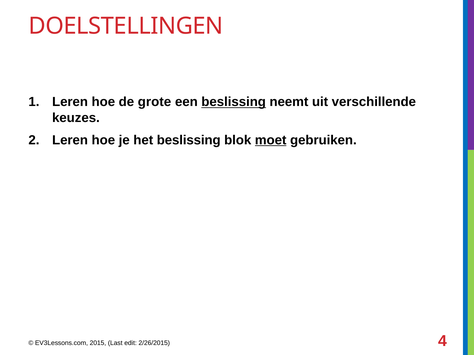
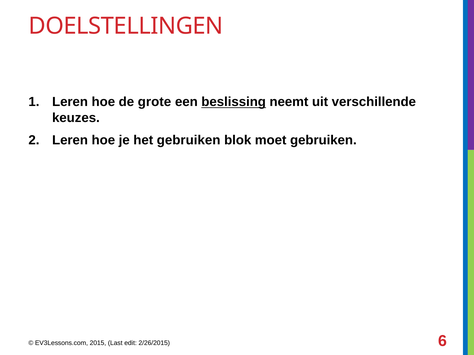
het beslissing: beslissing -> gebruiken (189, 140)
moet underline: present -> none (271, 140)
4: 4 -> 6 (442, 342)
